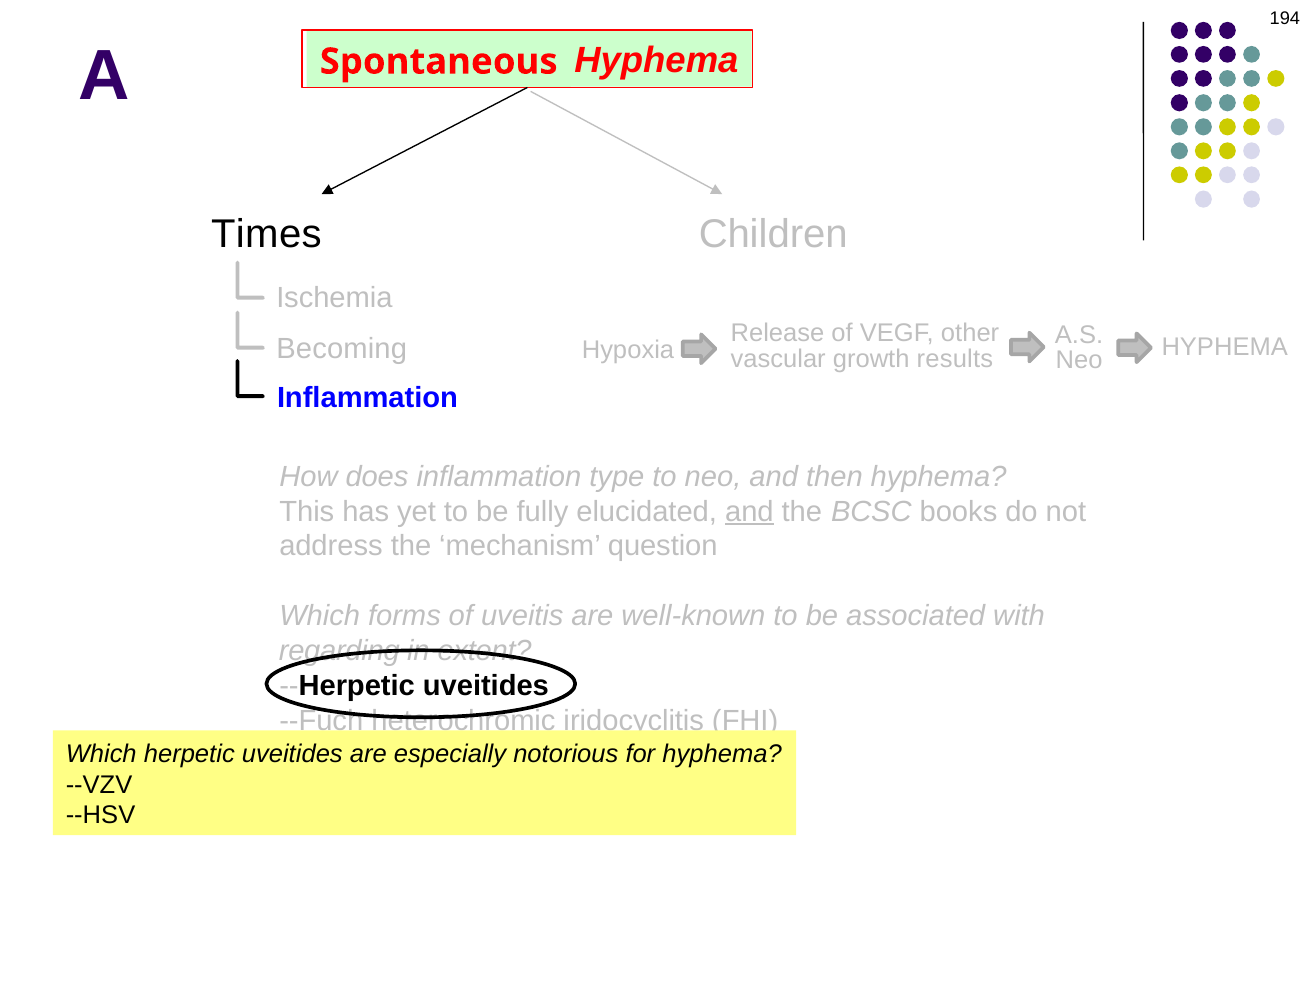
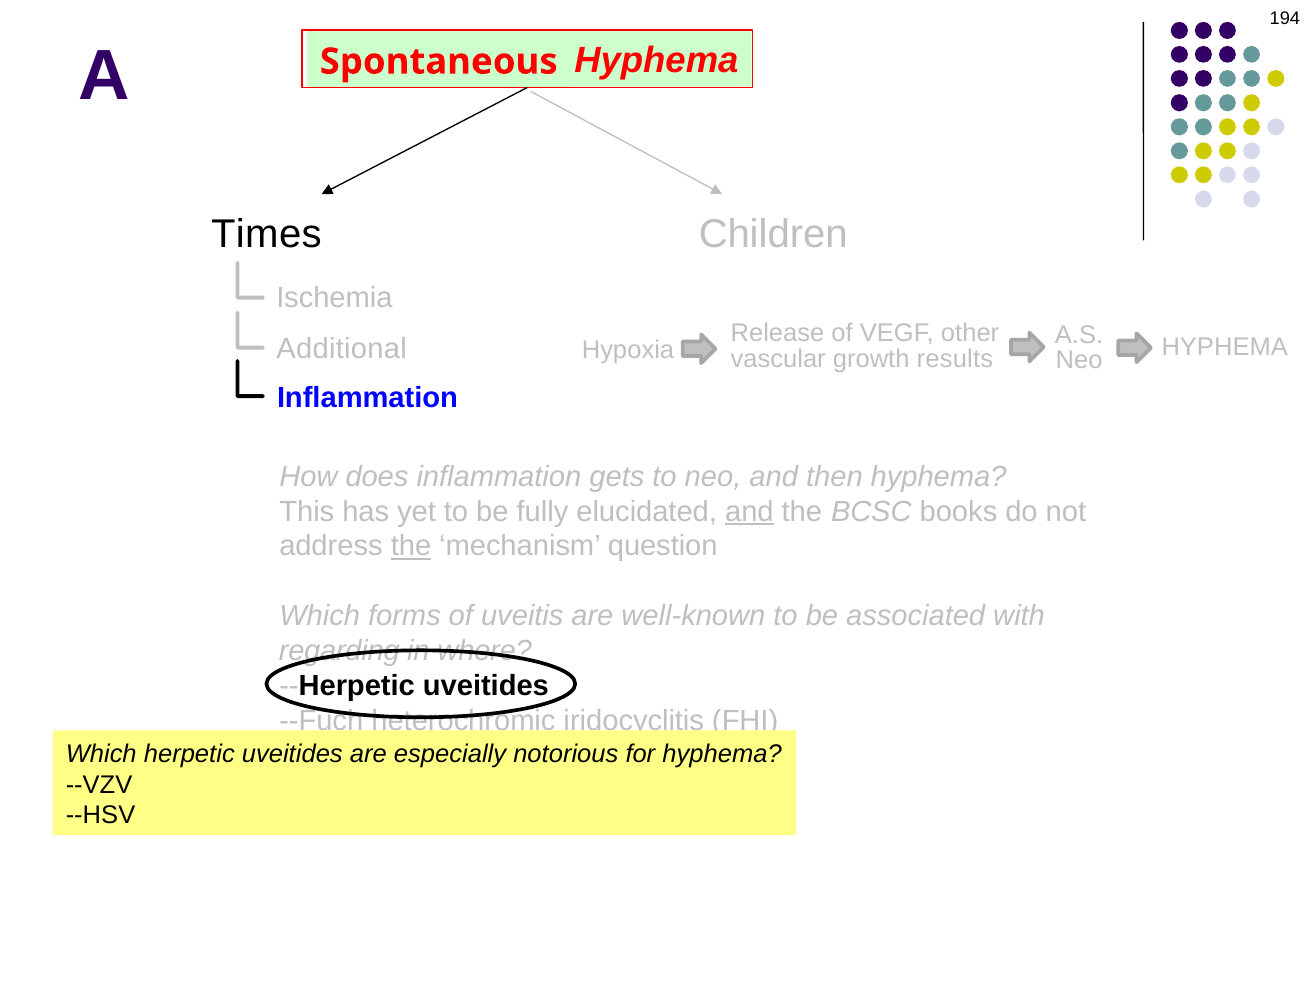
Becoming: Becoming -> Additional (342, 349)
type: type -> gets (617, 477)
the underline: none -> present (411, 547)
extent: extent -> where (485, 652)
